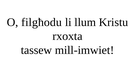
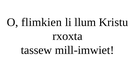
filgħodu: filgħodu -> flimkien (42, 22)
